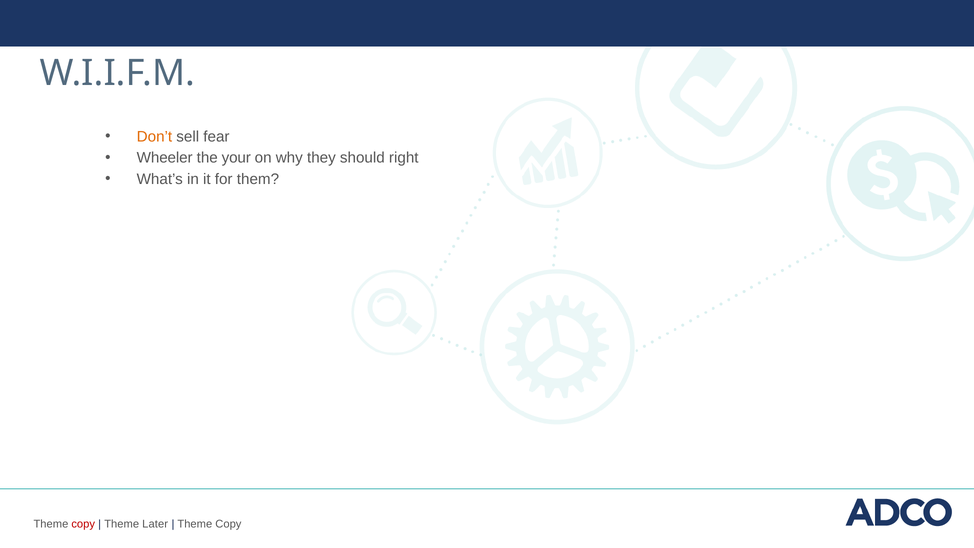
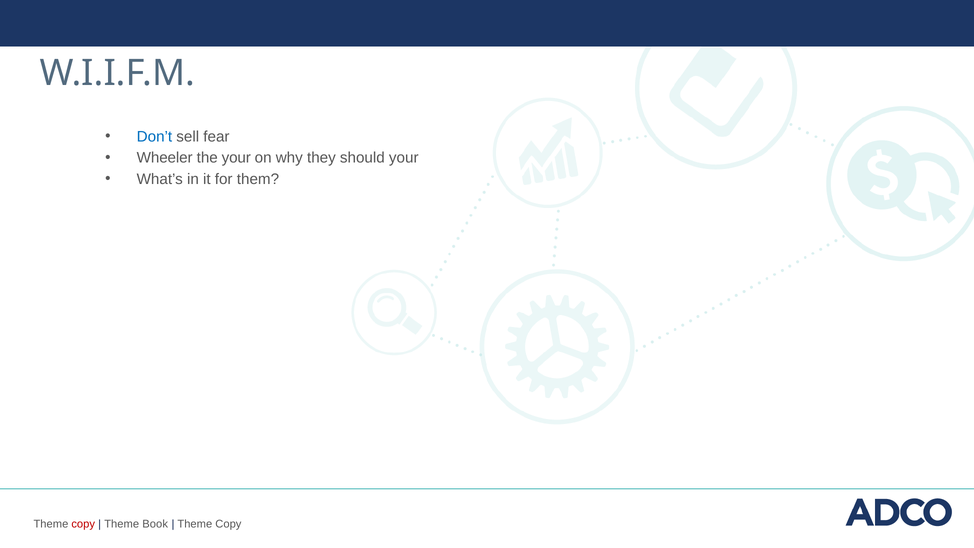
Don’t colour: orange -> blue (154, 137)
should right: right -> your (404, 158)
Later: Later -> Book (155, 524)
